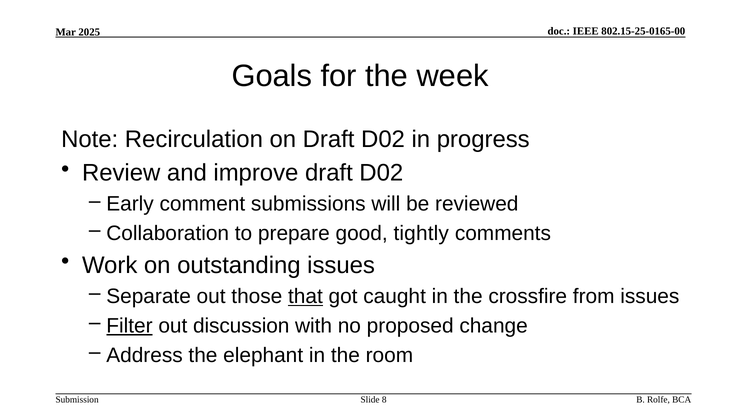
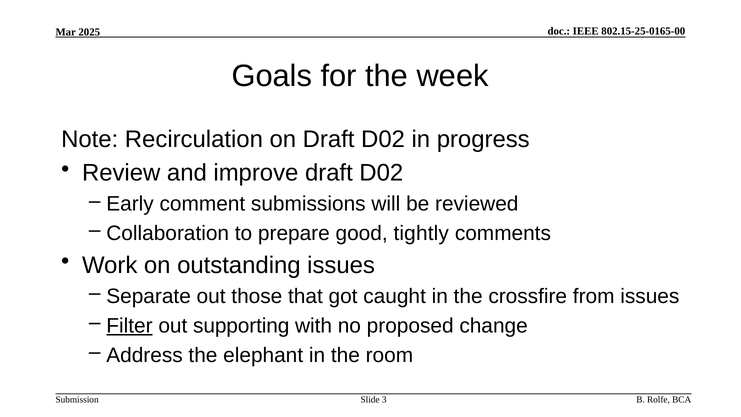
that underline: present -> none (305, 296)
discussion: discussion -> supporting (241, 326)
8: 8 -> 3 (384, 400)
